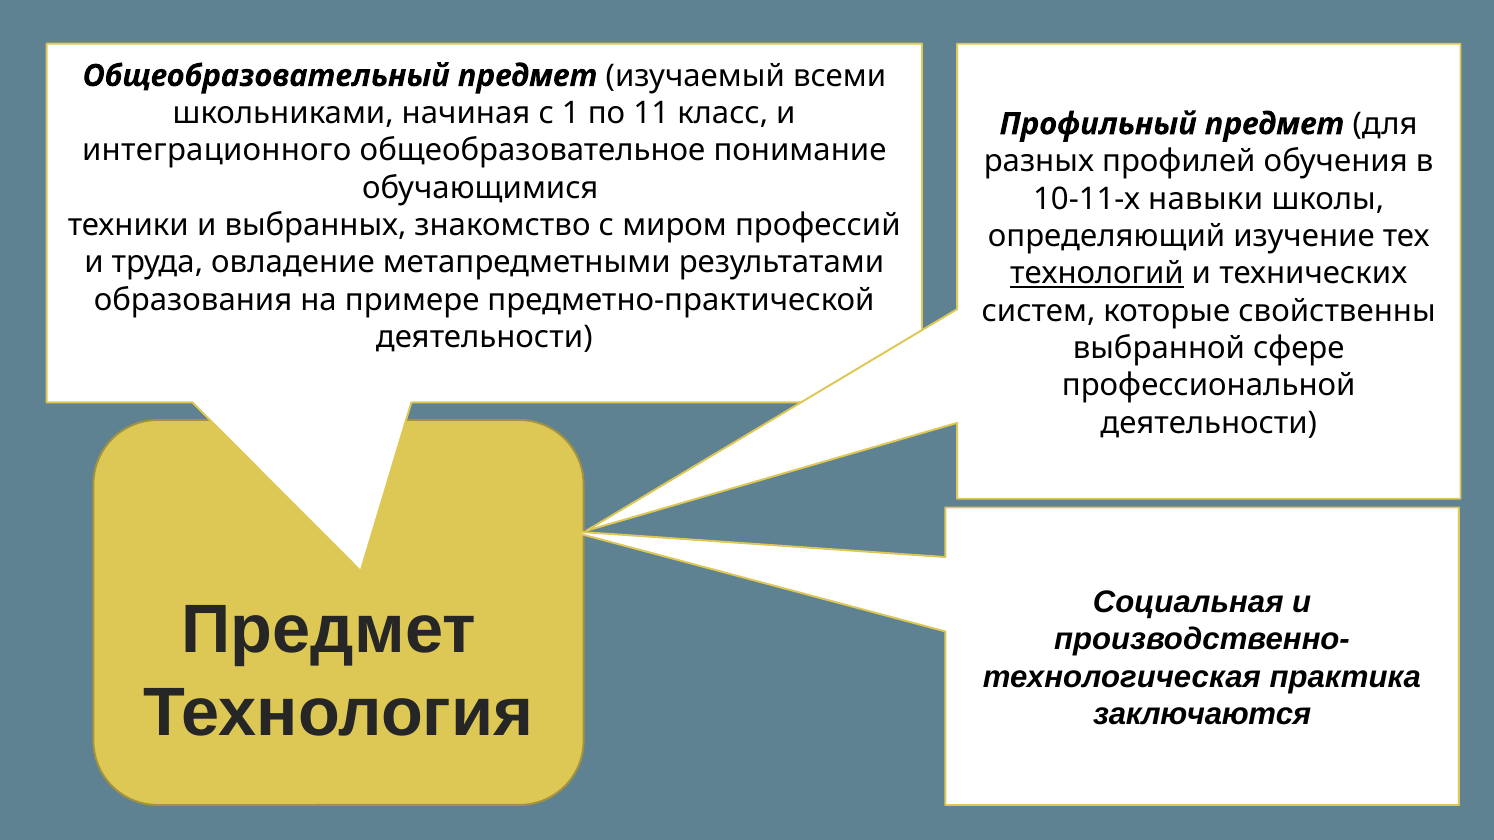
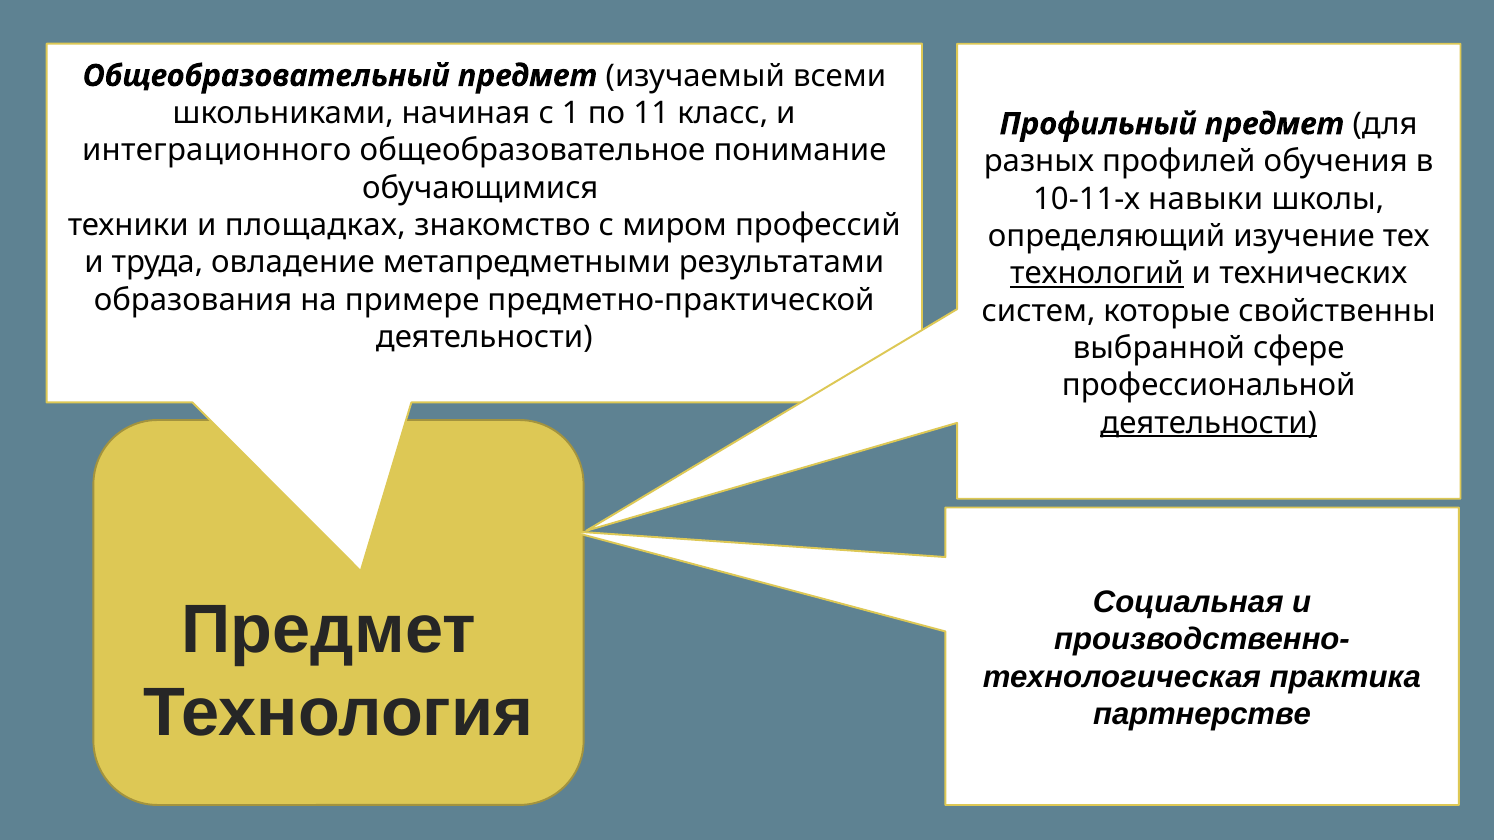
выбранных: выбранных -> площадках (315, 225)
деятельности underline: none -> present (1209, 423)
заключаются: заключаются -> партнерстве (1202, 715)
